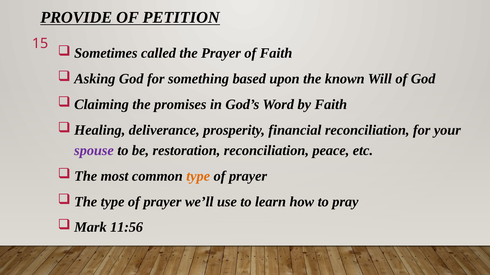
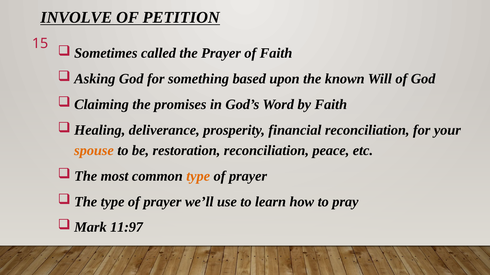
PROVIDE: PROVIDE -> INVOLVE (76, 18)
spouse colour: purple -> orange (94, 151)
11:56: 11:56 -> 11:97 (127, 228)
